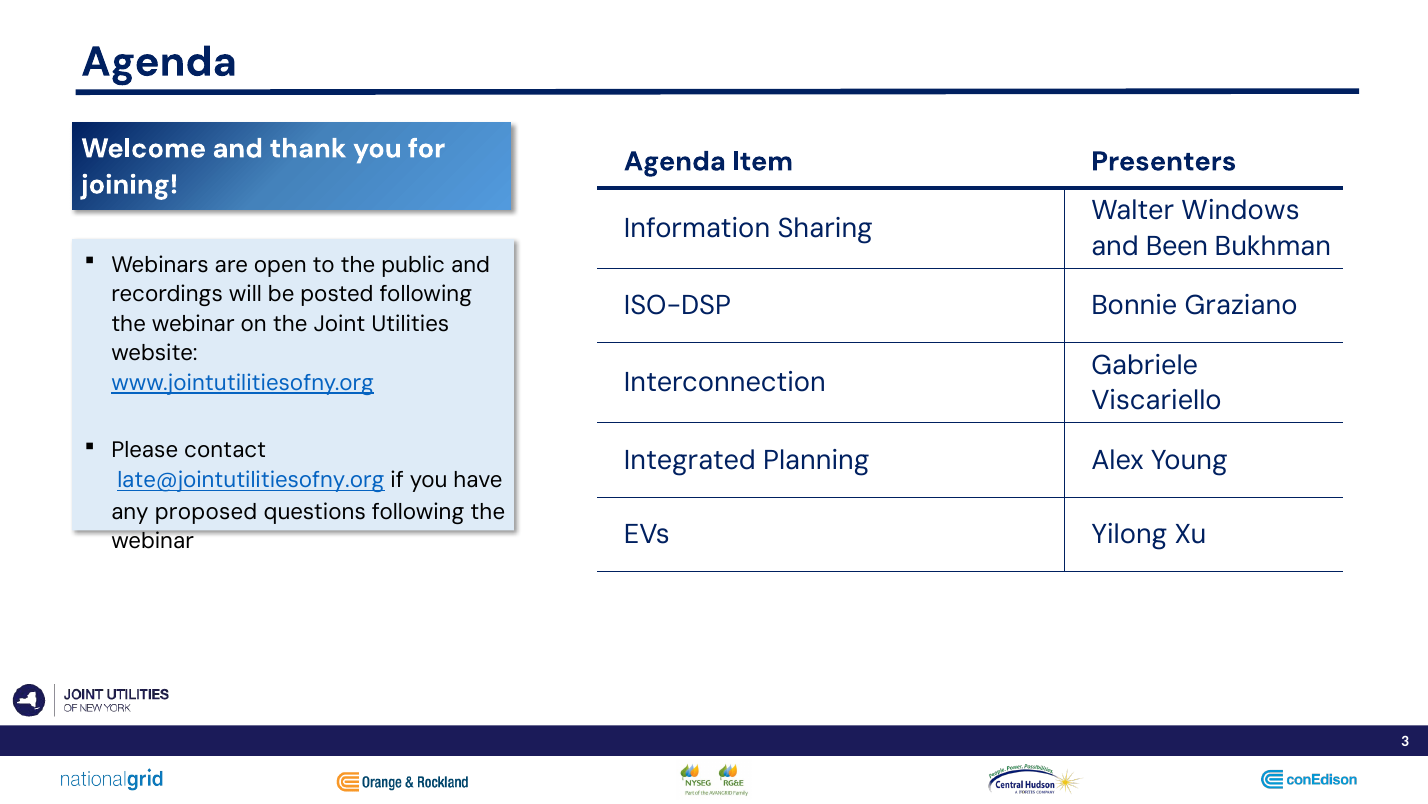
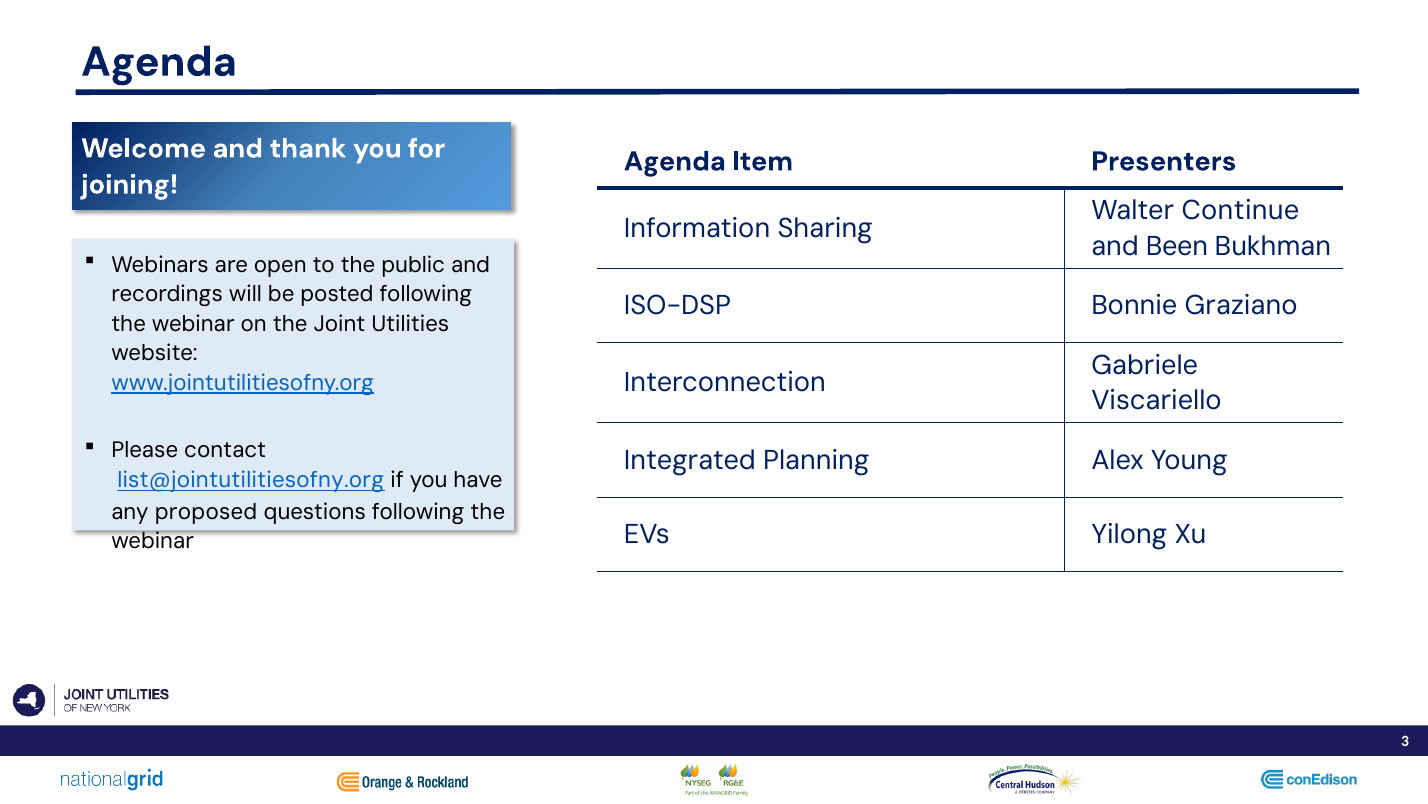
Windows: Windows -> Continue (1240, 210)
late@jointutilitiesofny.org: late@jointutilitiesofny.org -> list@jointutilitiesofny.org (251, 480)
